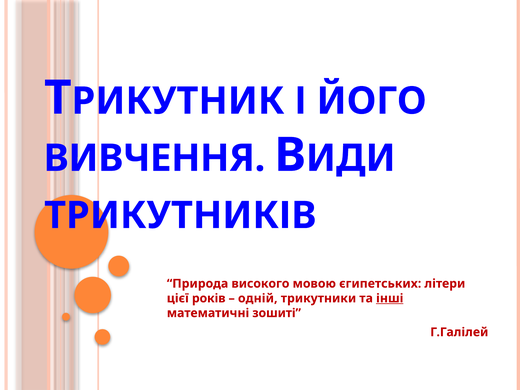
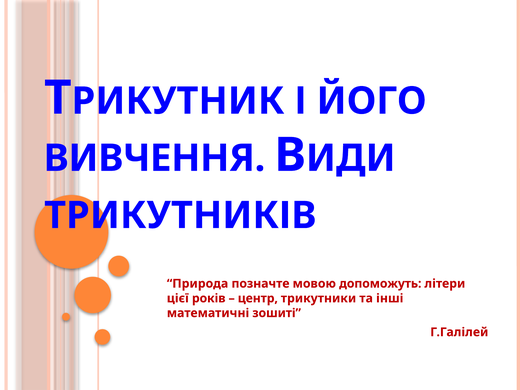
високого: високого -> позначте (260, 284)
єгипетських: єгипетських -> допоможуть (380, 284)
одній: одній -> центр (258, 298)
інші underline: present -> none (390, 298)
